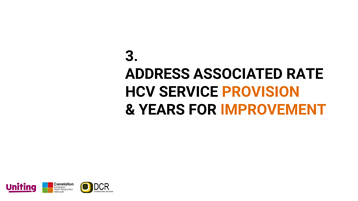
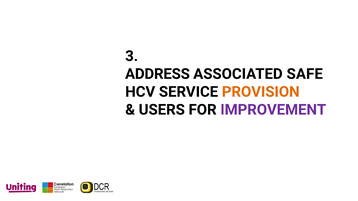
RATE: RATE -> SAFE (305, 74)
YEARS: YEARS -> USERS (162, 110)
IMPROVEMENT colour: orange -> purple (273, 110)
